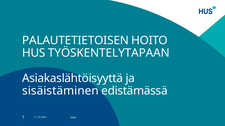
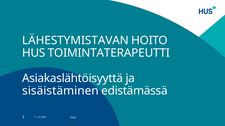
PALAUTETIETOISEN: PALAUTETIETOISEN -> LÄHESTYMISTAVAN (75, 41)
TYÖSKENTELYTAPAAN: TYÖSKENTELYTAPAAN -> TOIMINTATERAPEUTTI (109, 53)
